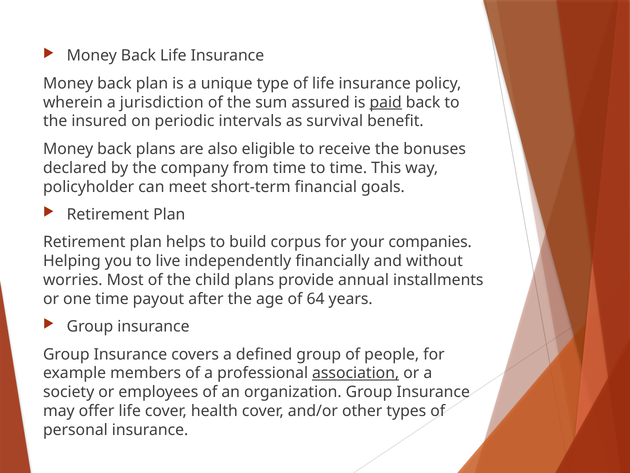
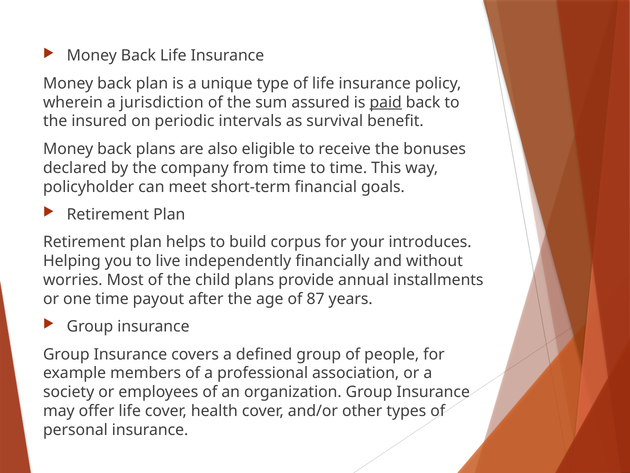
companies: companies -> introduces (430, 242)
64: 64 -> 87 (316, 299)
association underline: present -> none (356, 373)
